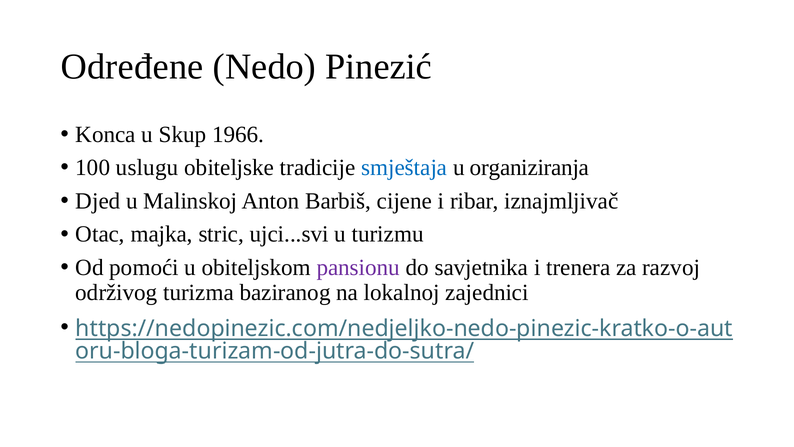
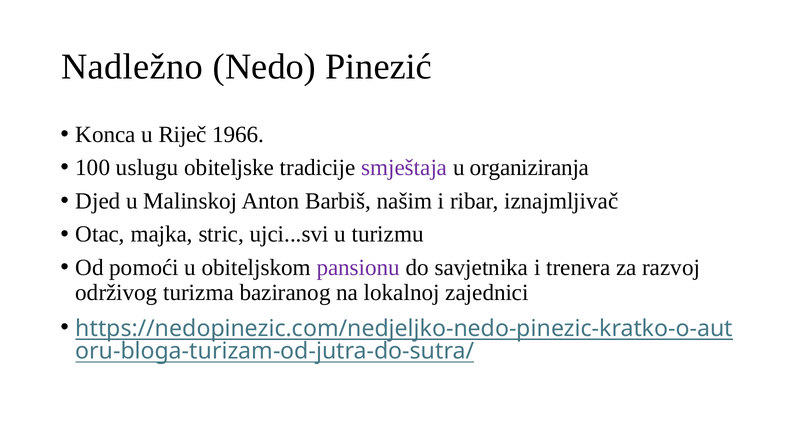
Određene: Određene -> Nadležno (132, 67)
Skup: Skup -> Riječ (183, 134)
smještaja colour: blue -> purple (404, 168)
cijene: cijene -> našim (404, 201)
